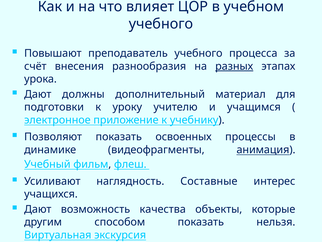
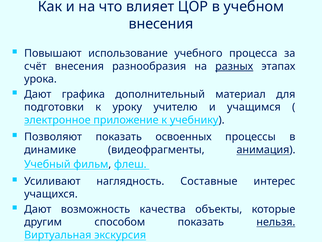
учебного: учебного -> внесения (161, 24)
преподаватель: преподаватель -> использование (128, 53)
должны: должны -> графика (83, 94)
нельзя underline: none -> present (276, 222)
